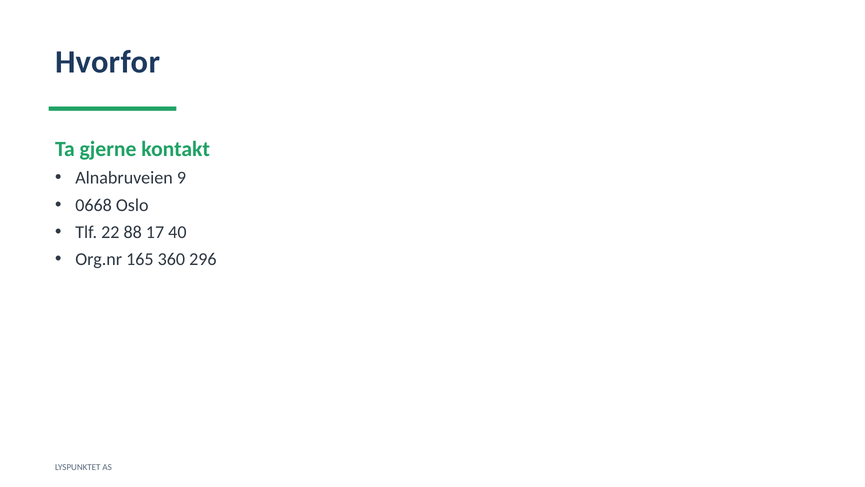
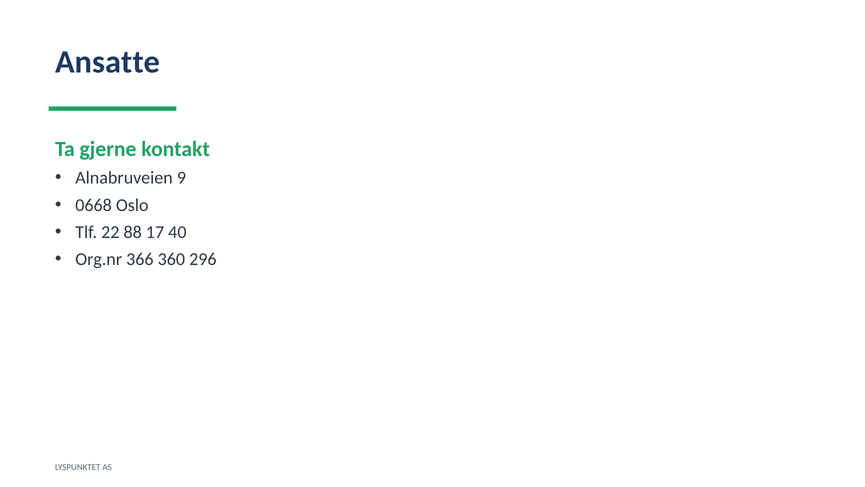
Hvorfor: Hvorfor -> Ansatte (108, 62)
165: 165 -> 366 (140, 259)
